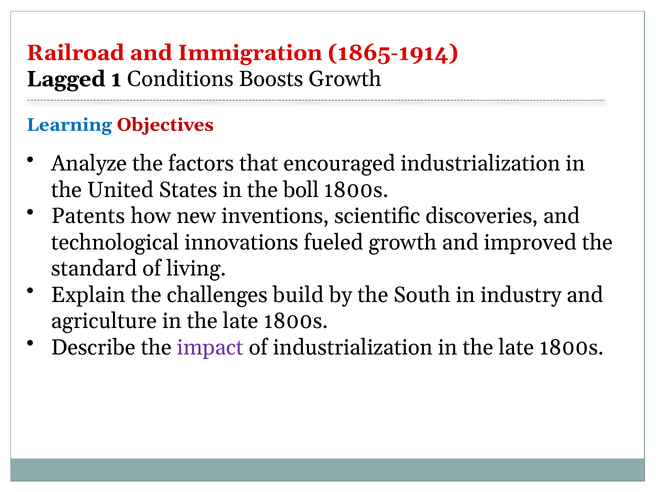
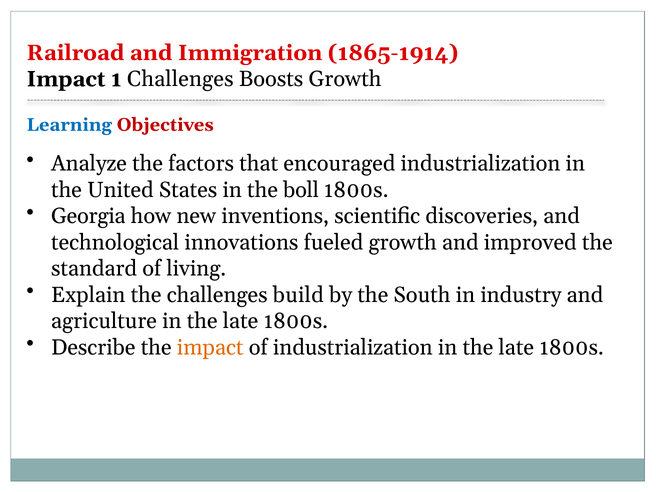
Lagged: Lagged -> Impact (66, 79)
1 Conditions: Conditions -> Challenges (180, 79)
Patents: Patents -> Georgia (88, 216)
impact colour: purple -> orange (210, 347)
